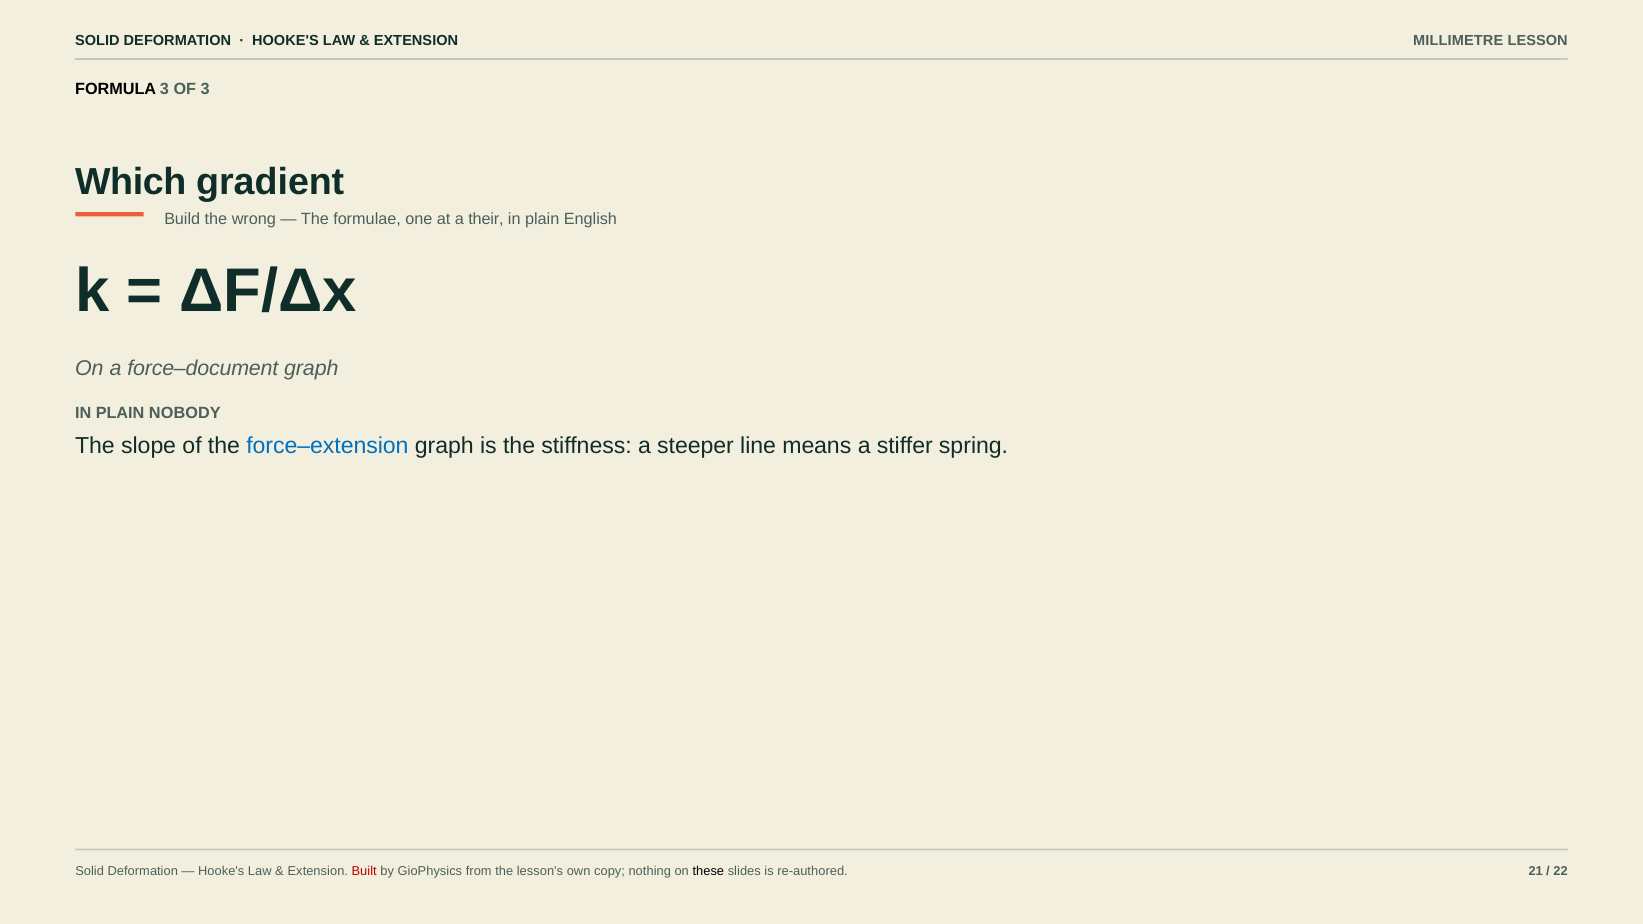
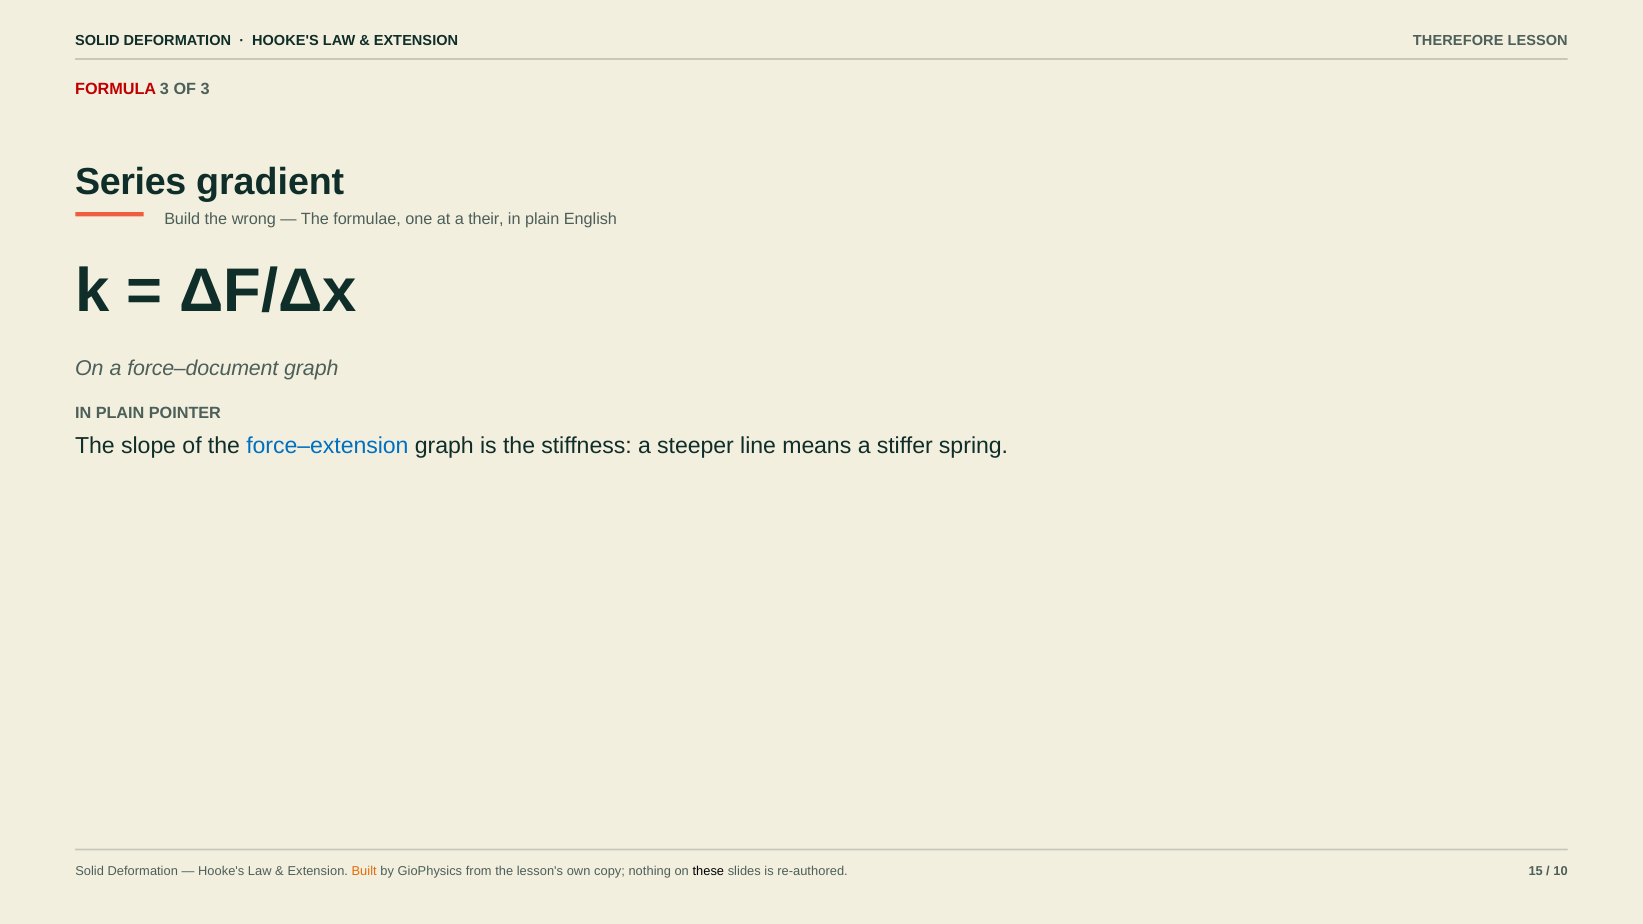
MILLIMETRE: MILLIMETRE -> THEREFORE (1458, 41)
FORMULA colour: black -> red (116, 90)
Which: Which -> Series (131, 182)
NOBODY: NOBODY -> POINTER (185, 413)
Built colour: red -> orange (364, 871)
21: 21 -> 15 (1536, 871)
22: 22 -> 10 (1561, 871)
